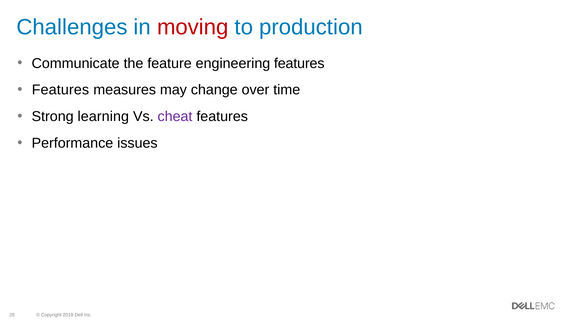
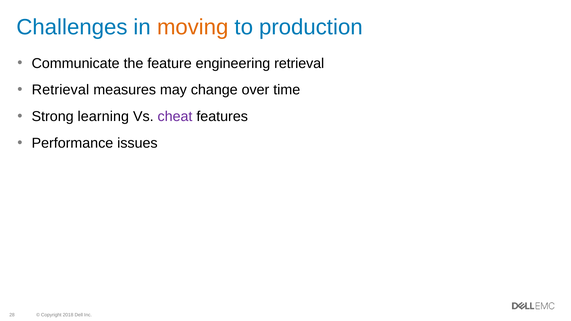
moving colour: red -> orange (193, 27)
engineering features: features -> retrieval (299, 63)
Features: Features -> Retrieval (60, 90)
